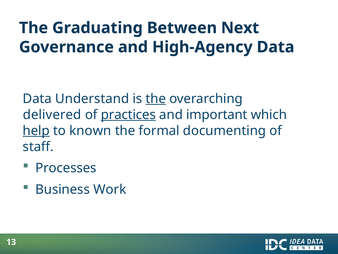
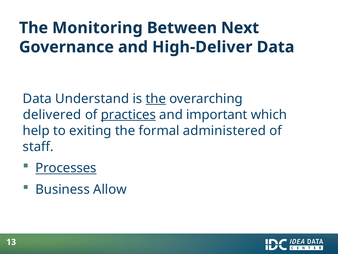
Graduating: Graduating -> Monitoring (97, 28)
High-Agency: High-Agency -> High-Deliver (202, 47)
help underline: present -> none (36, 130)
known: known -> exiting (90, 130)
documenting: documenting -> administered (224, 130)
Processes underline: none -> present (66, 168)
Work: Work -> Allow (110, 189)
